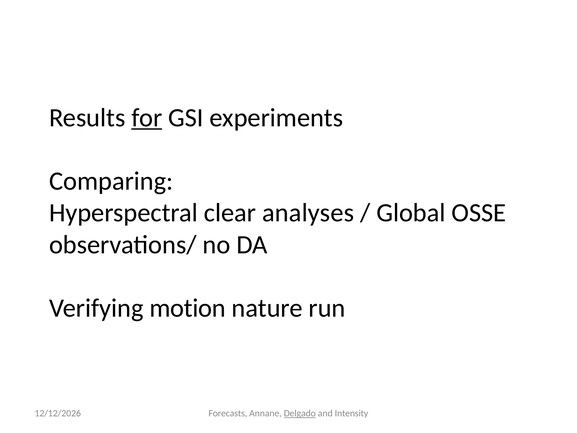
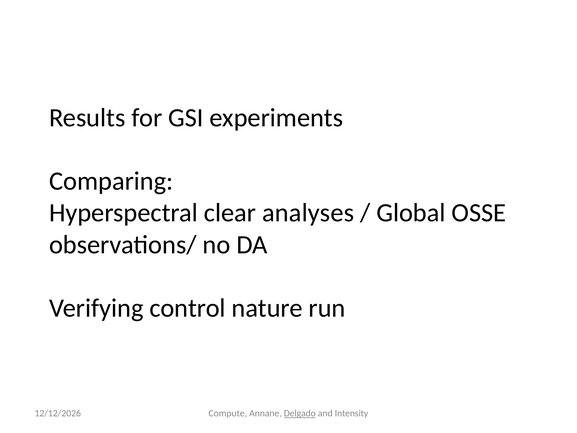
for underline: present -> none (147, 118)
motion: motion -> control (188, 308)
Forecasts: Forecasts -> Compute (228, 413)
